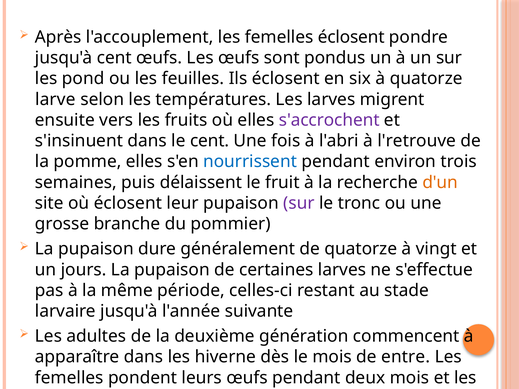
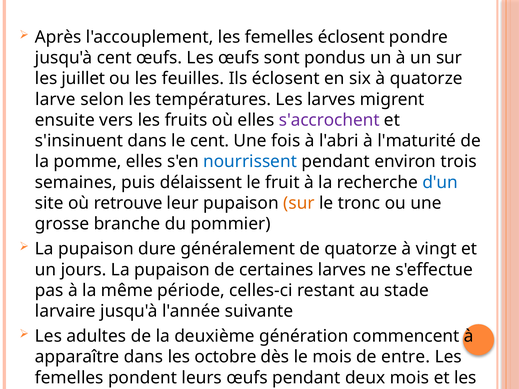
pond: pond -> juillet (83, 79)
l'retrouve: l'retrouve -> l'maturité (417, 141)
d'un colour: orange -> blue (440, 182)
où éclosent: éclosent -> retrouve (128, 203)
sur colour: purple -> orange (299, 203)
hiverne: hiverne -> octobre (225, 357)
